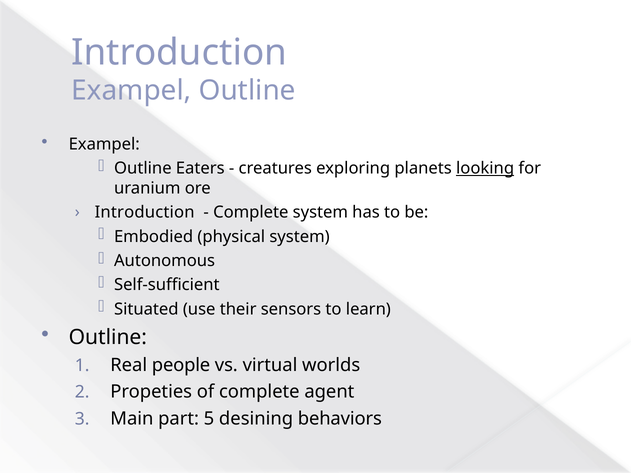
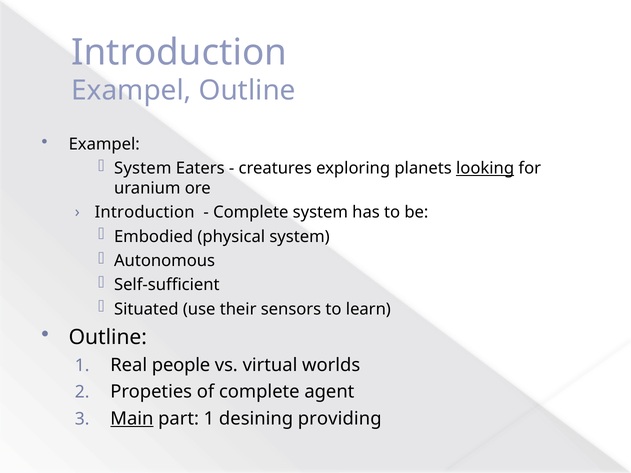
Outline: Outline -> System (143, 168)
Main underline: none -> present (132, 419)
part 5: 5 -> 1 (209, 419)
behaviors: behaviors -> providing (340, 419)
